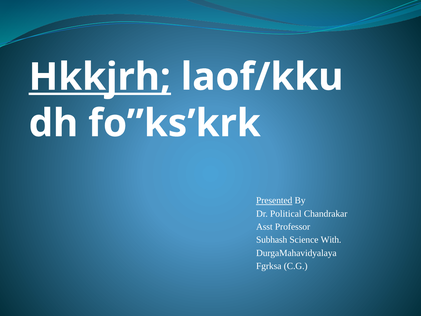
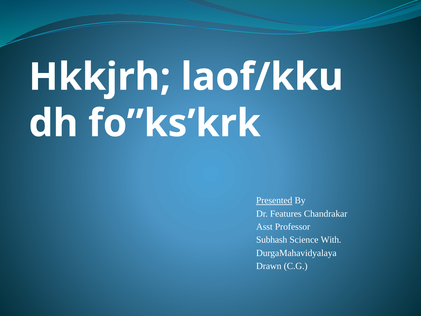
Hkkjrh underline: present -> none (100, 77)
Political: Political -> Features (286, 213)
Fgrksa: Fgrksa -> Drawn (269, 266)
